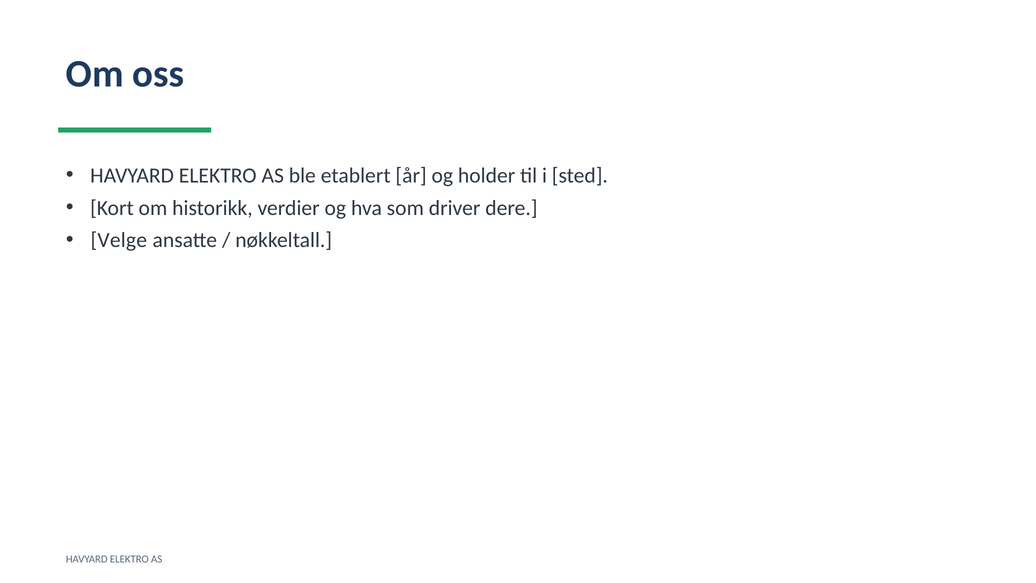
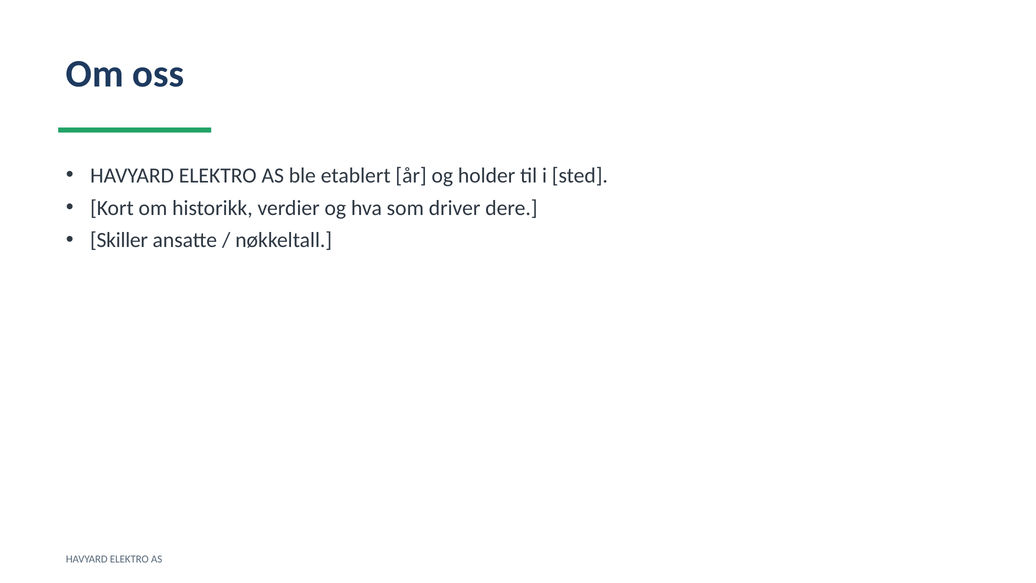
Velge: Velge -> Skiller (119, 240)
